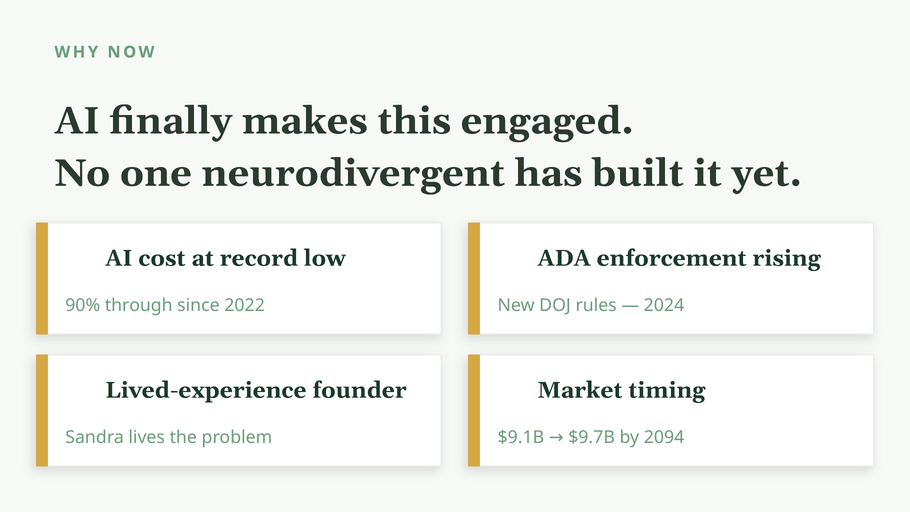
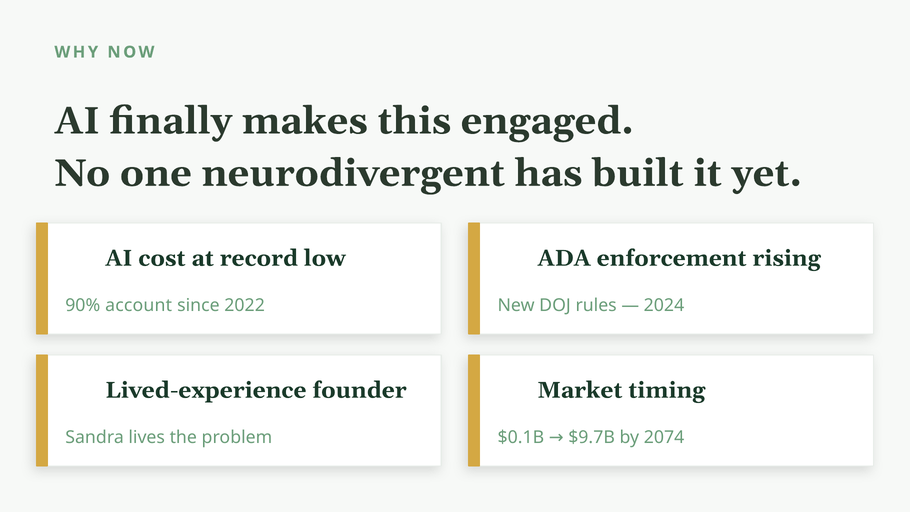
through: through -> account (139, 305)
$9.1B: $9.1B -> $0.1B (521, 437)
2094: 2094 -> 2074 (664, 437)
